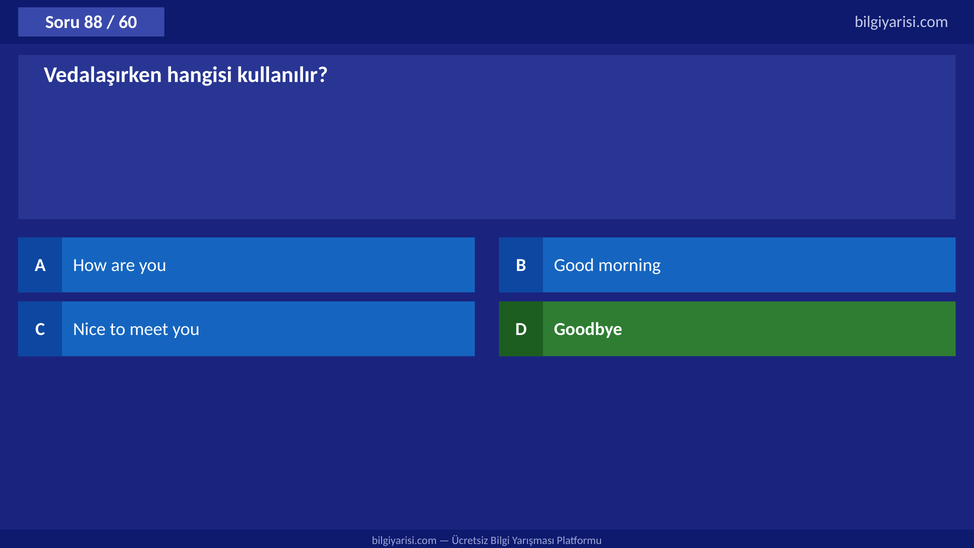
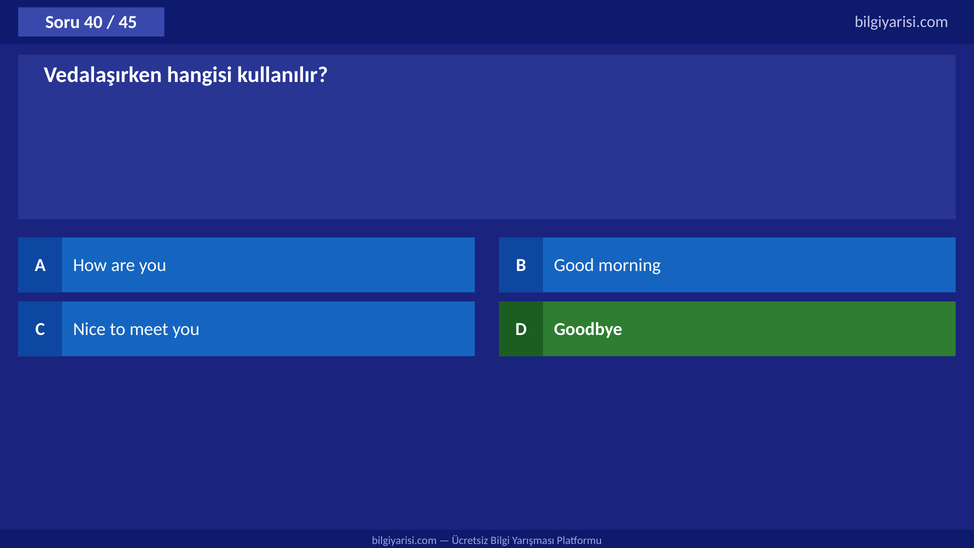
88: 88 -> 40 (93, 22)
60: 60 -> 45 (128, 22)
